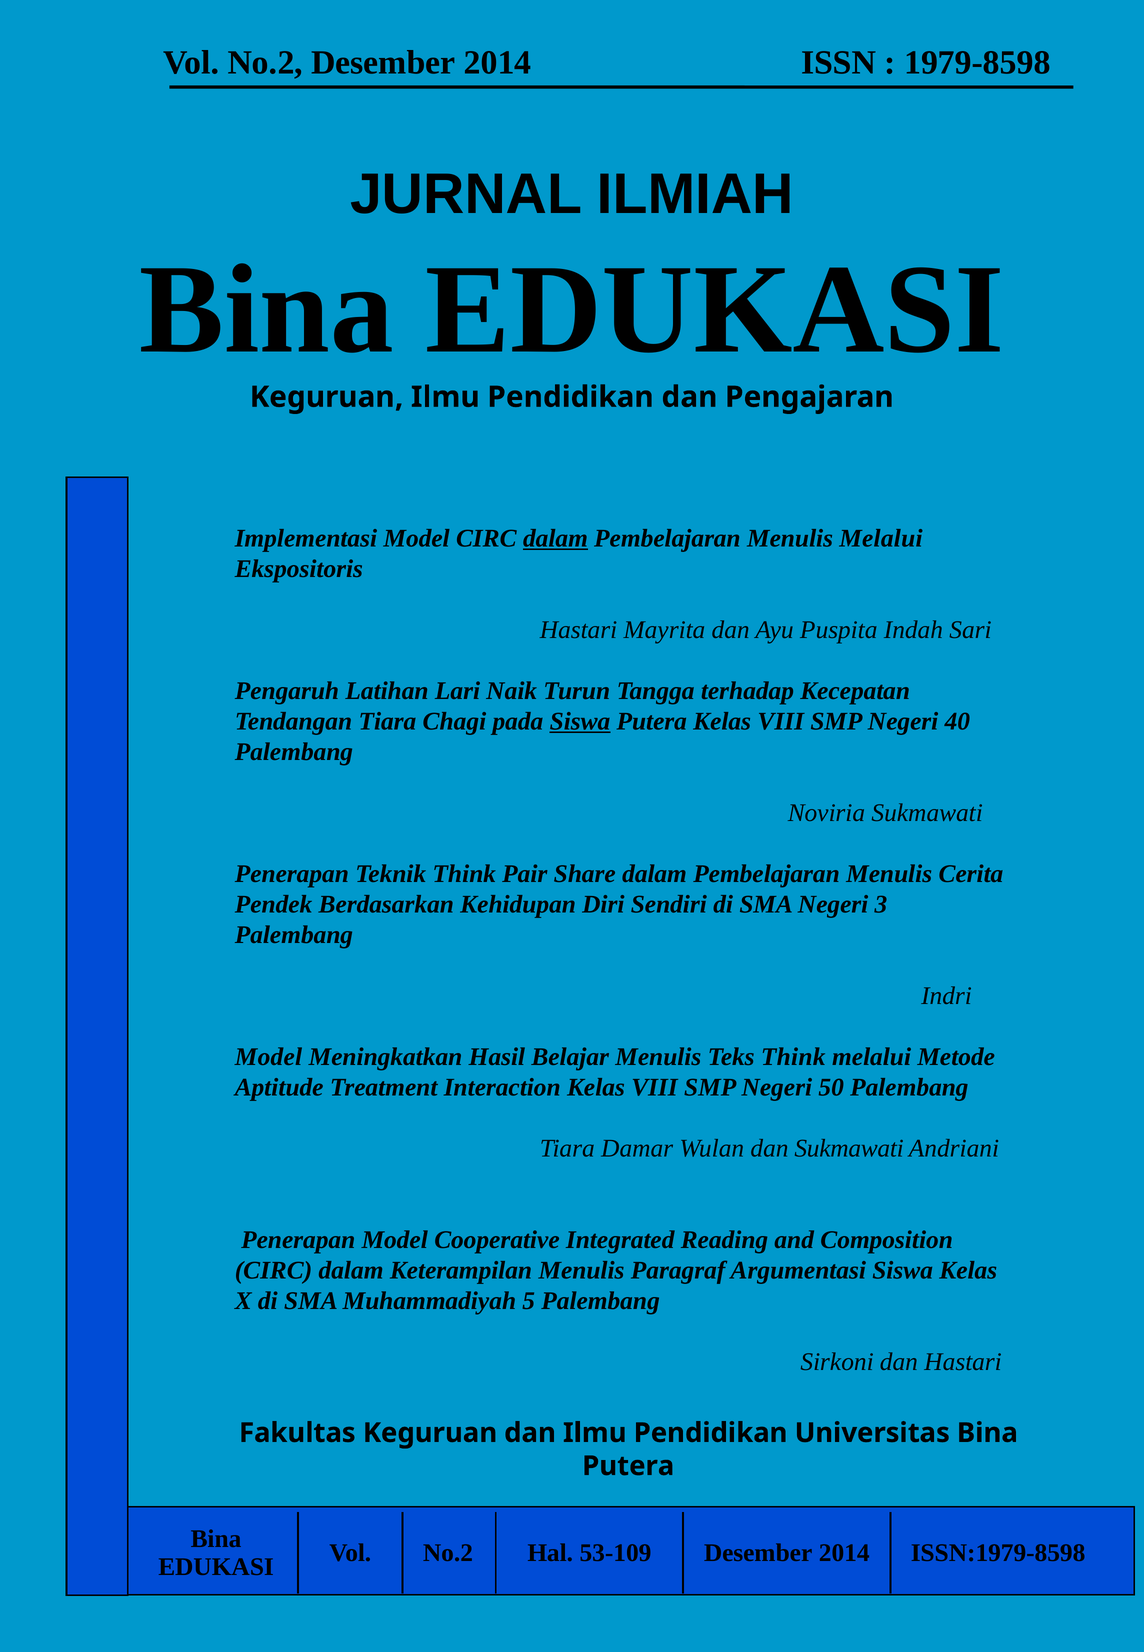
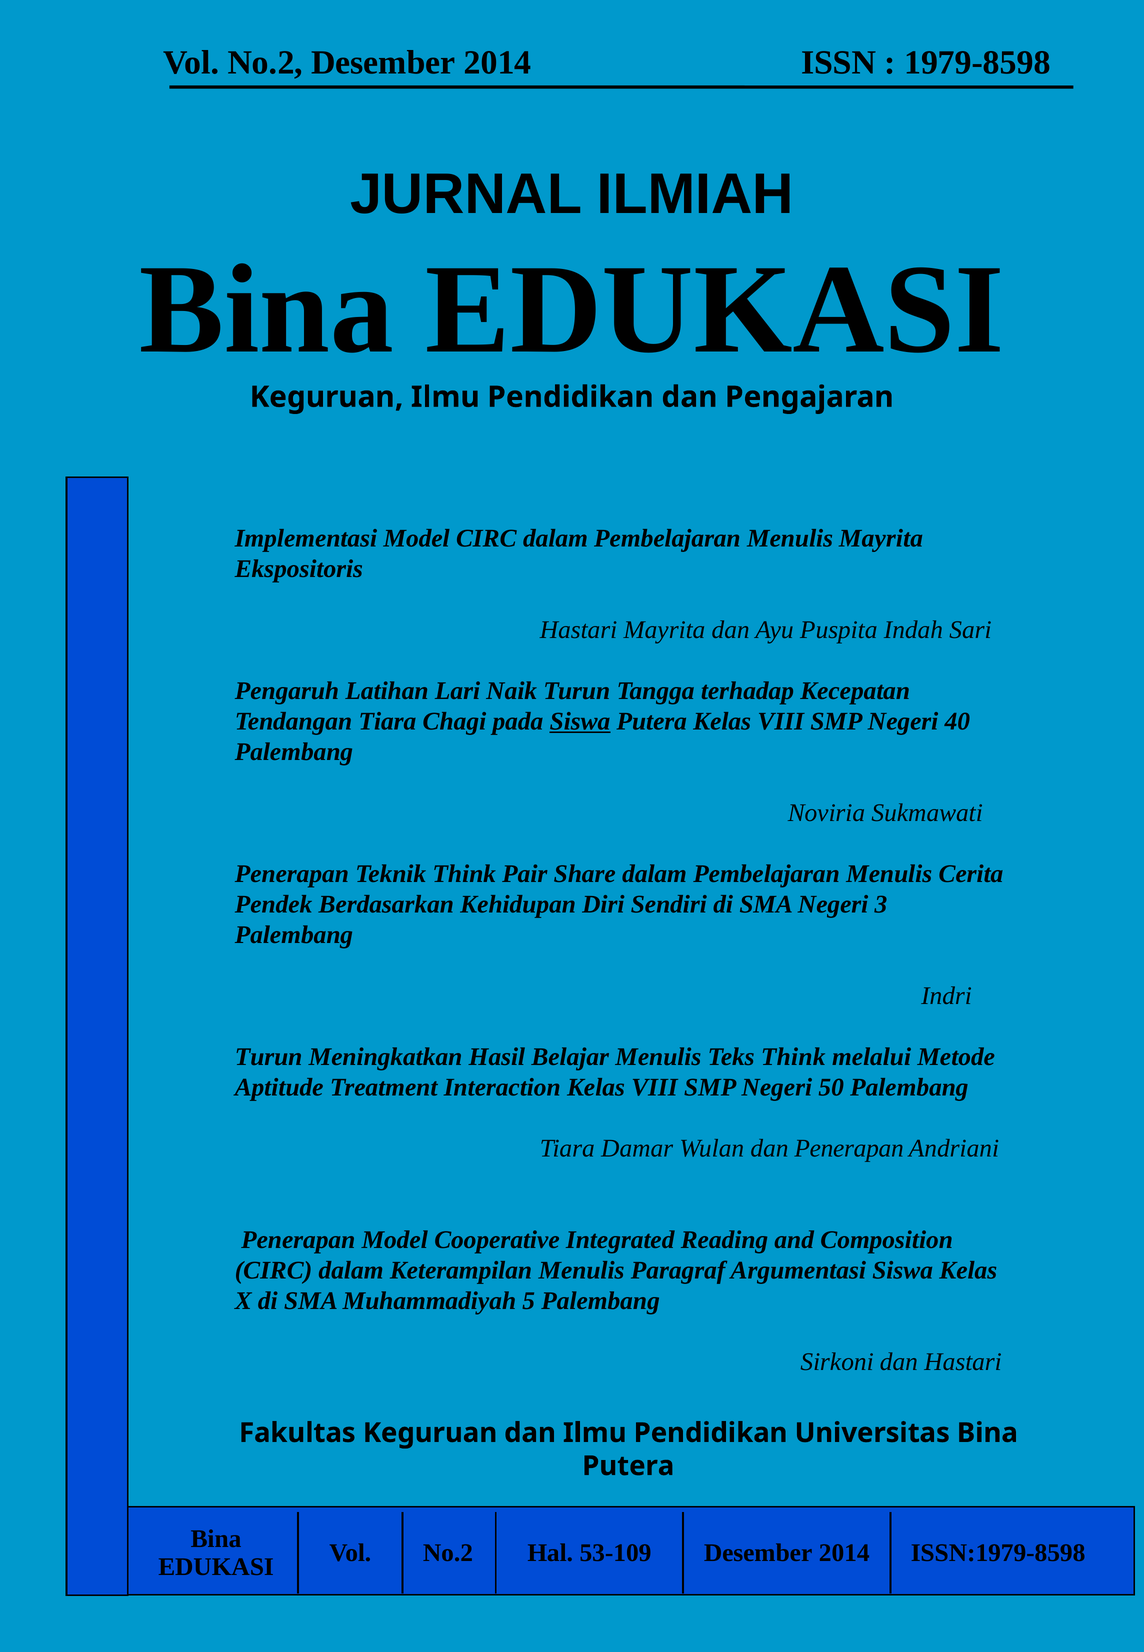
dalam underline: present -> none (555, 538)
Menulis Melalui: Melalui -> Mayrita (881, 538)
Model: Model -> Turun (269, 1057)
dan Sukmawati: Sukmawati -> Penerapan (849, 1148)
